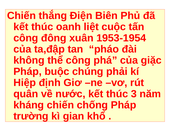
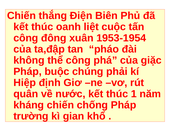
3: 3 -> 1 (134, 94)
